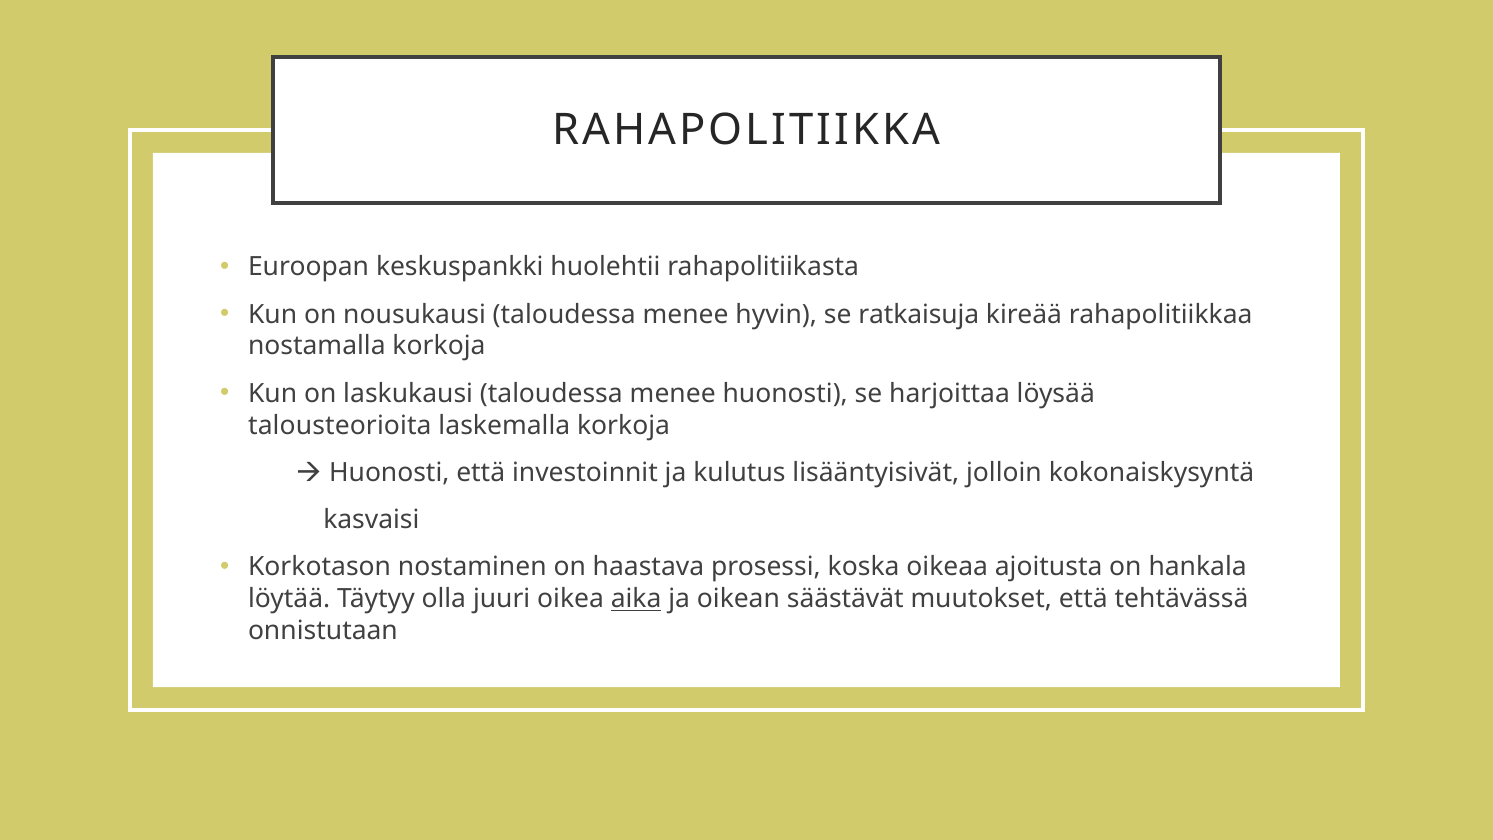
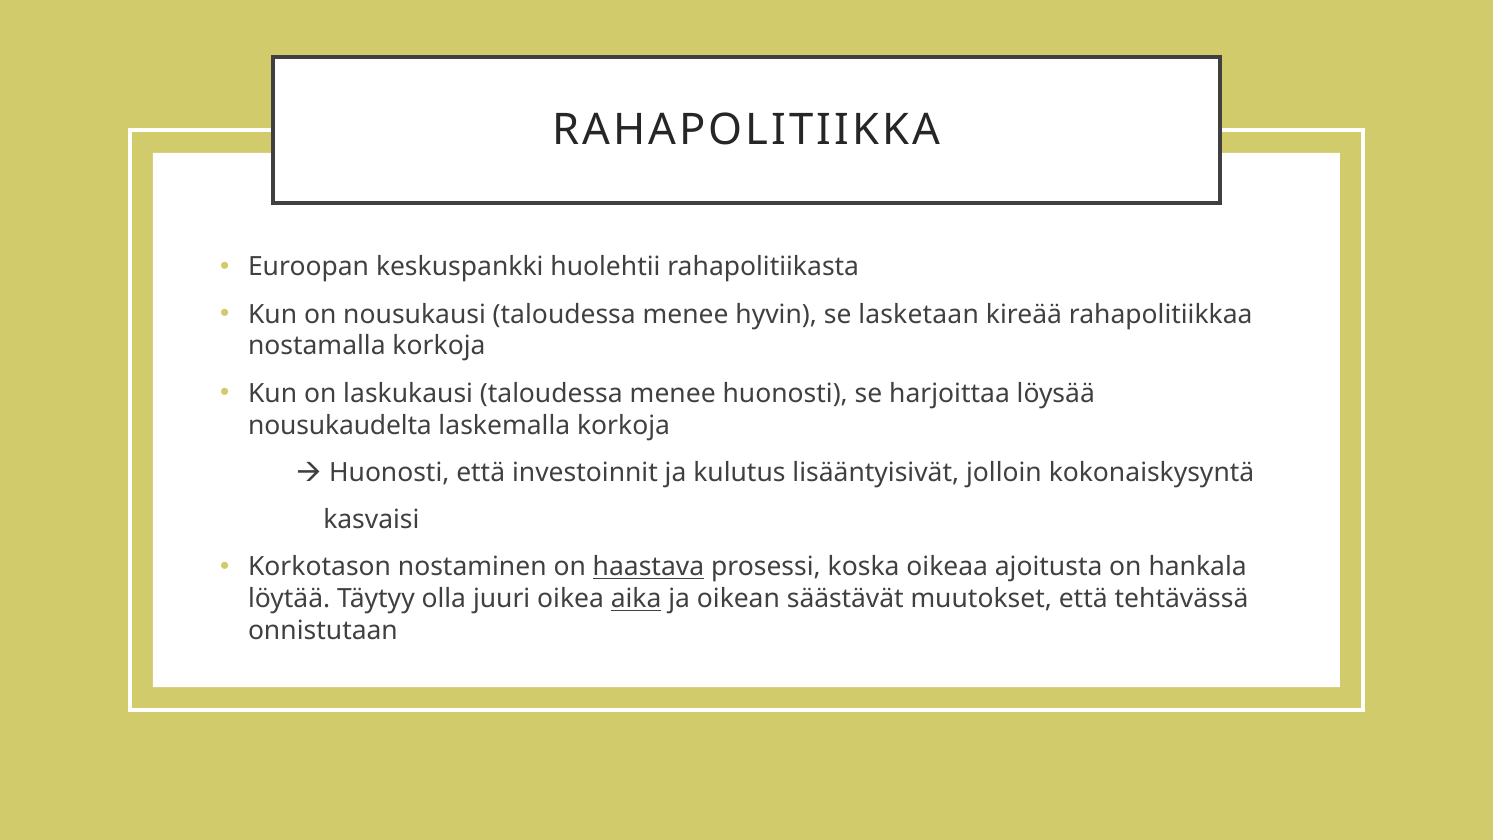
ratkaisuja: ratkaisuja -> lasketaan (919, 314)
talousteorioita: talousteorioita -> nousukaudelta (340, 425)
haastava underline: none -> present (648, 567)
